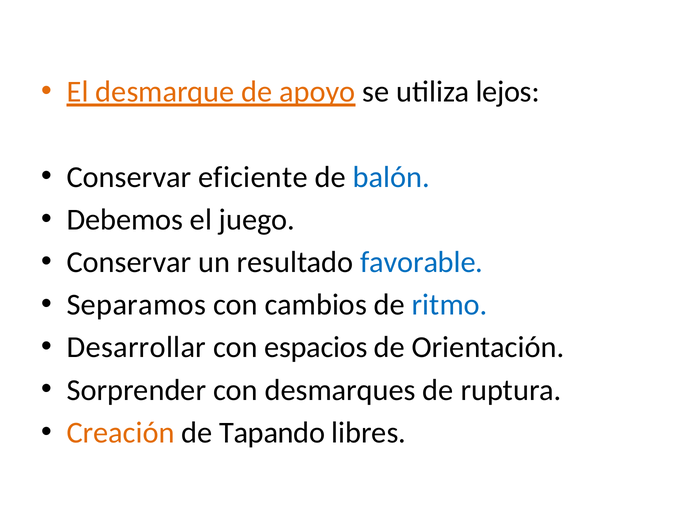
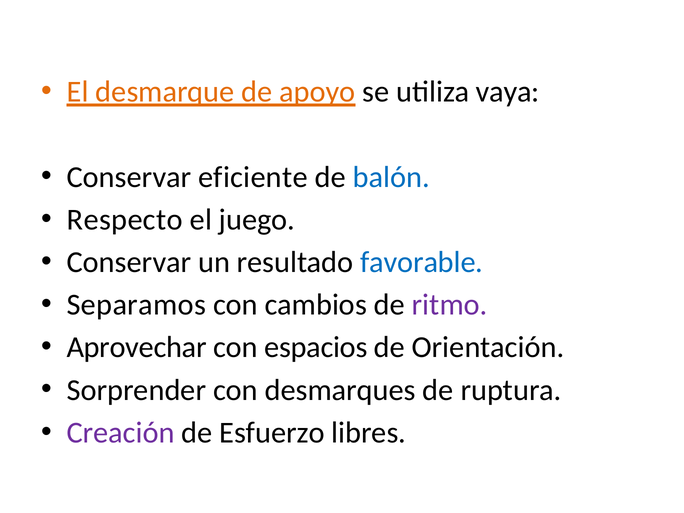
lejos: lejos -> vaya (508, 92)
Debemos: Debemos -> Respecto (125, 220)
ritmo colour: blue -> purple (450, 305)
Desarrollar: Desarrollar -> Aprovechar (137, 347)
Creación colour: orange -> purple (121, 433)
Tapando: Tapando -> Esfuerzo (272, 433)
